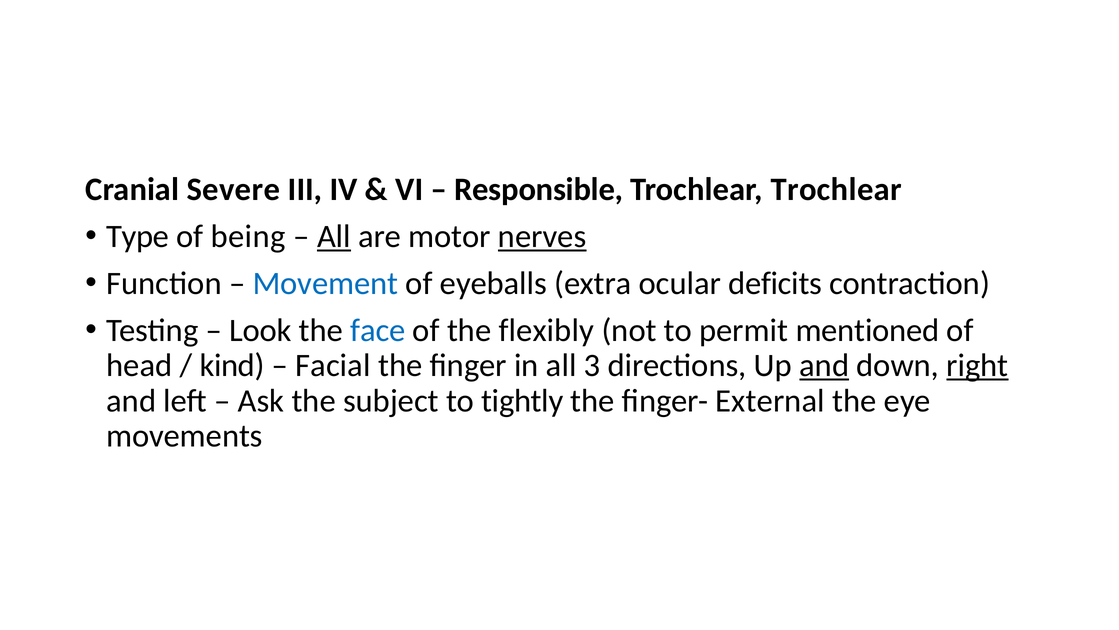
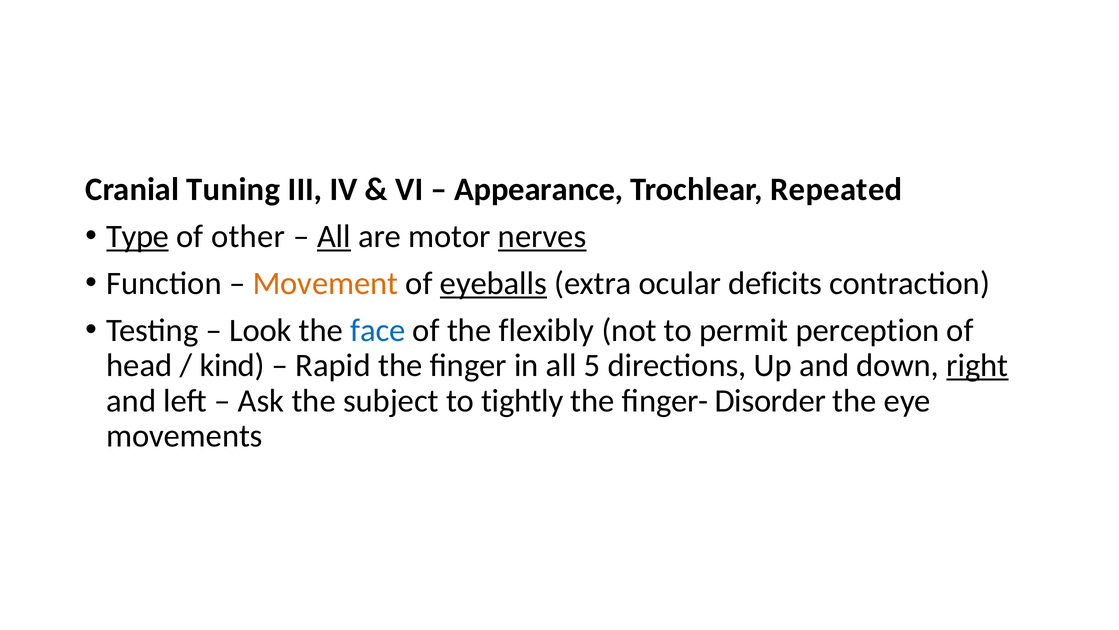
Severe: Severe -> Tuning (233, 189)
Responsible: Responsible -> Appearance (539, 189)
Trochlear Trochlear: Trochlear -> Repeated (836, 189)
Type underline: none -> present (138, 236)
being: being -> other (248, 236)
Movement colour: blue -> orange (325, 283)
eyeballs underline: none -> present (493, 283)
mentioned: mentioned -> perception (867, 330)
Facial: Facial -> Rapid (333, 365)
3: 3 -> 5 (592, 365)
and underline: present -> none (824, 365)
External: External -> Disorder (770, 400)
